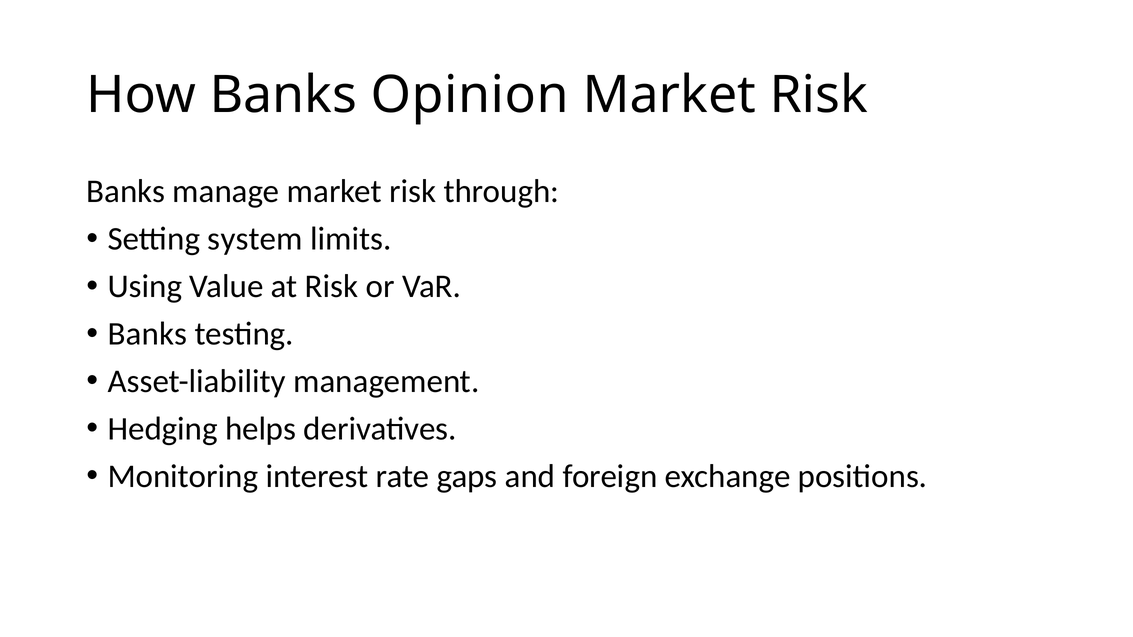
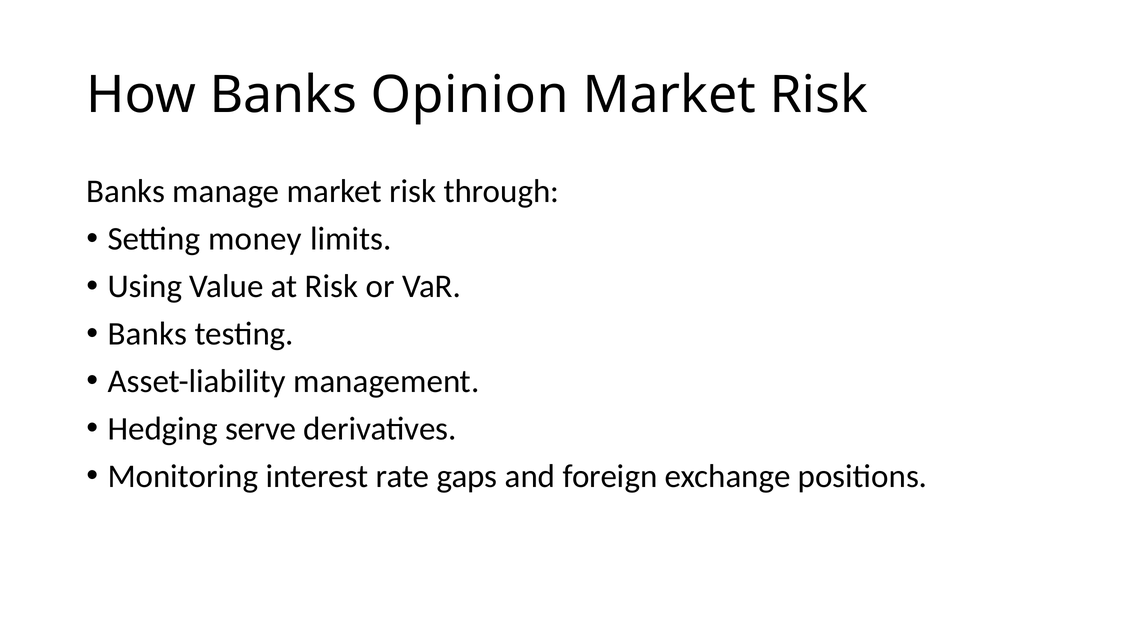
system: system -> money (255, 239)
helps: helps -> serve (261, 429)
